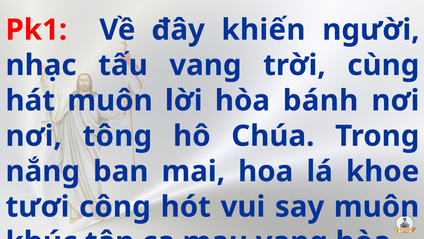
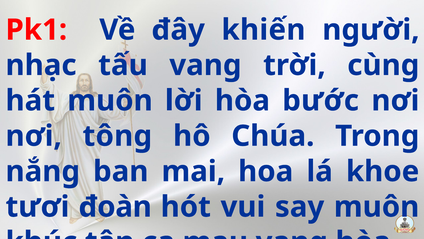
bánh: bánh -> bước (321, 100)
công: công -> đoàn (115, 206)
